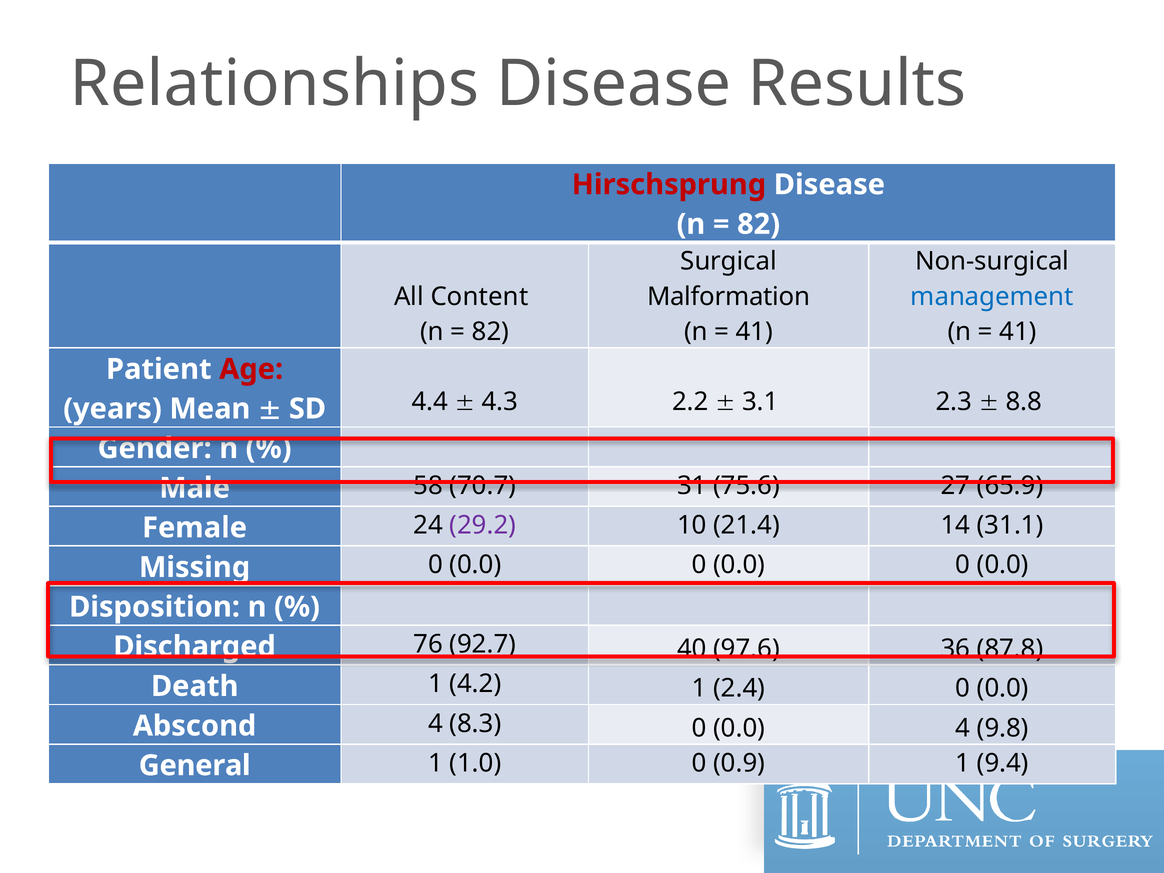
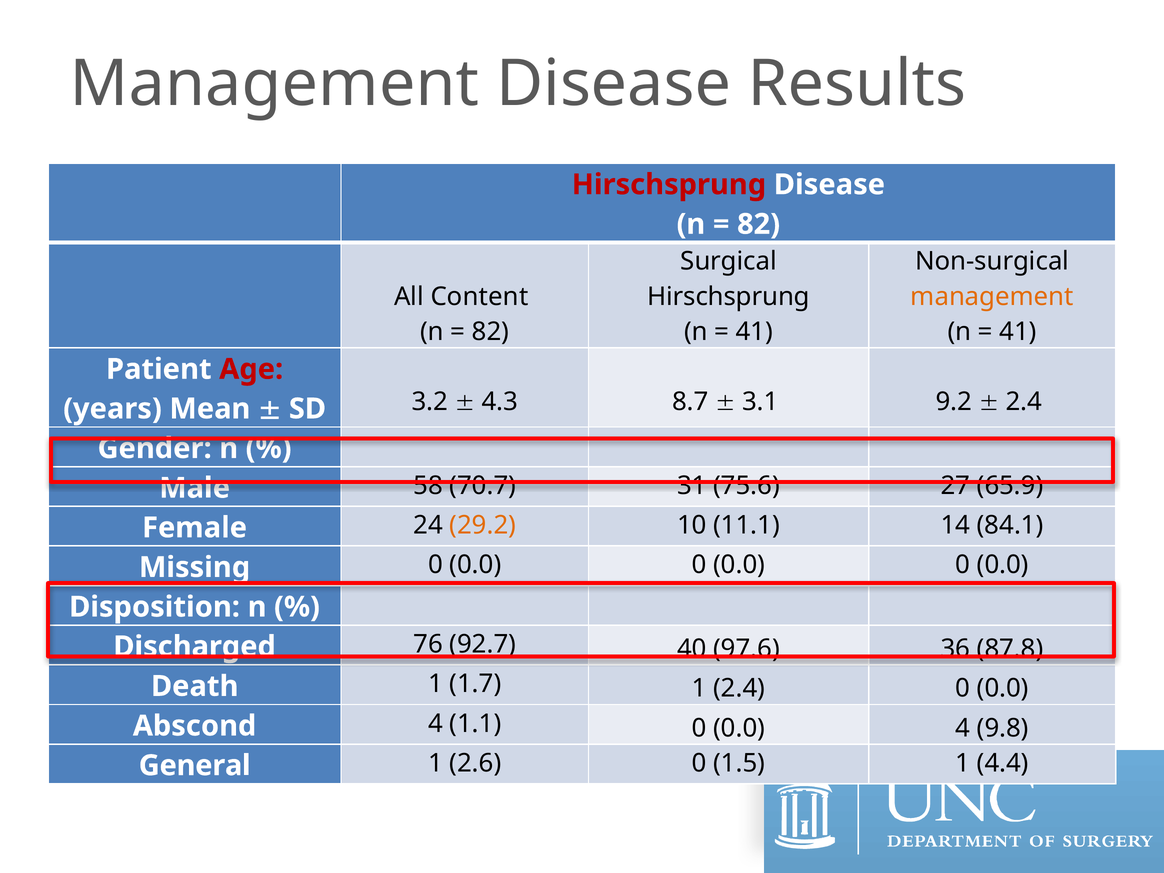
Relationships: Relationships -> Management (274, 84)
Malformation: Malformation -> Hirschsprung (729, 297)
management colour: blue -> orange (992, 297)
4.4: 4.4 -> 3.2 (430, 402)
2.2: 2.2 -> 8.7 (690, 402)
2.3: 2.3 -> 9.2 (954, 402)
8.8: 8.8 -> 2.4 (1024, 402)
29.2 colour: purple -> orange (483, 525)
21.4: 21.4 -> 11.1 (747, 525)
31.1: 31.1 -> 84.1 (1010, 525)
4.2: 4.2 -> 1.7 (475, 684)
8.3: 8.3 -> 1.1 (475, 724)
1.0: 1.0 -> 2.6 (475, 763)
0.9: 0.9 -> 1.5 (739, 763)
9.4: 9.4 -> 4.4 (1003, 763)
